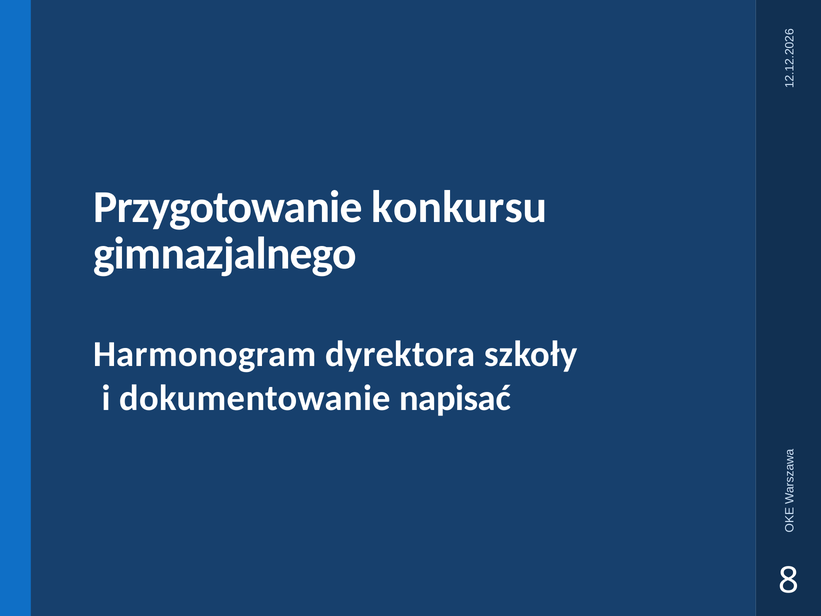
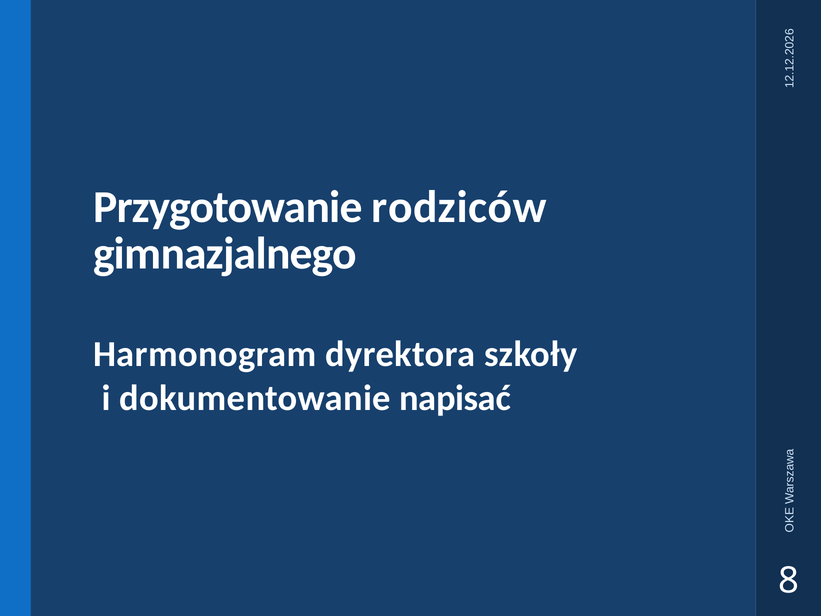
konkursu: konkursu -> rodziców (459, 207)
